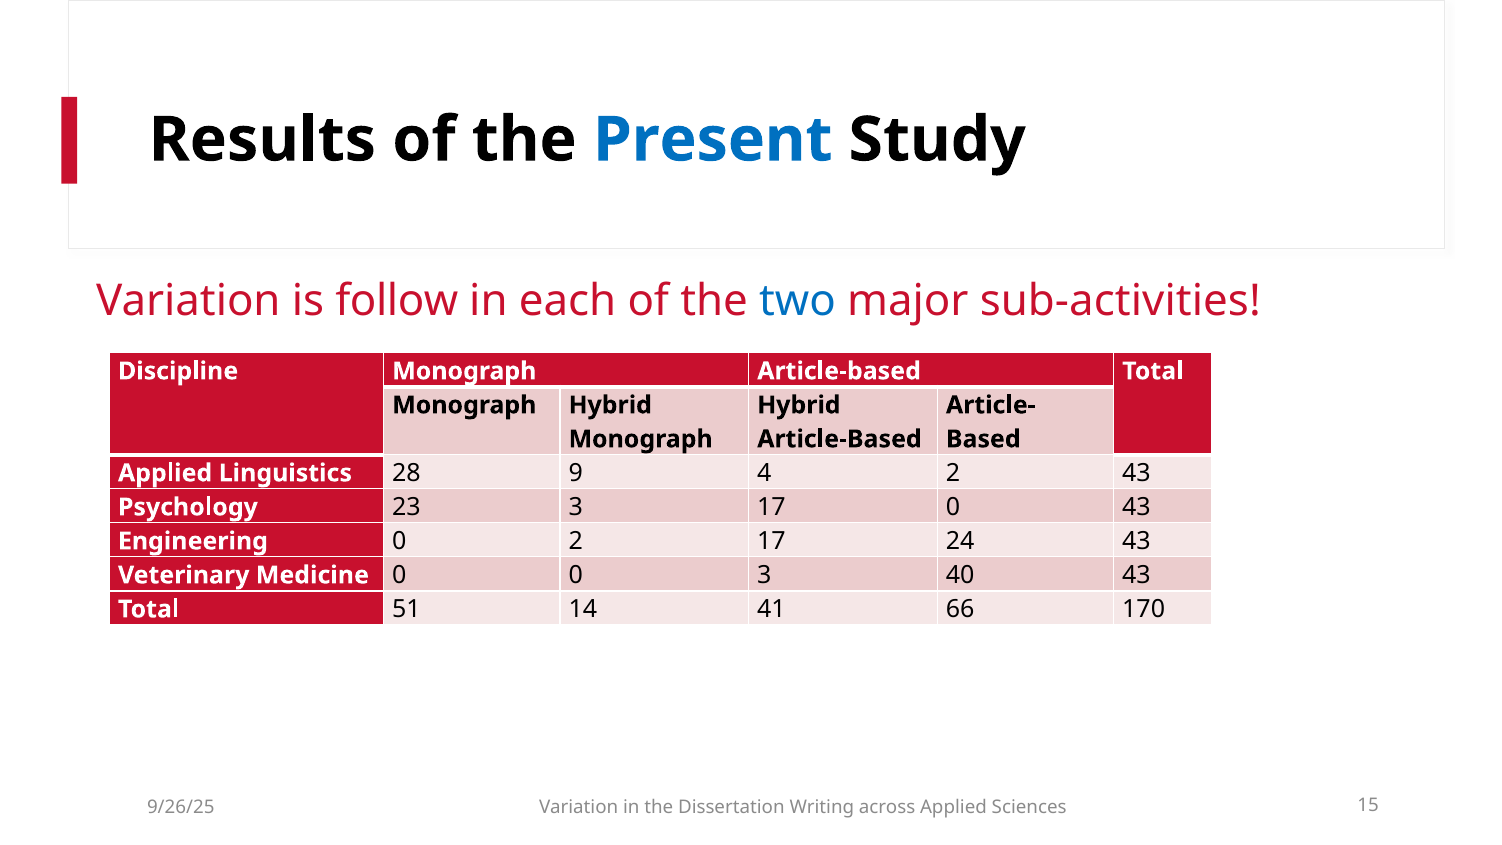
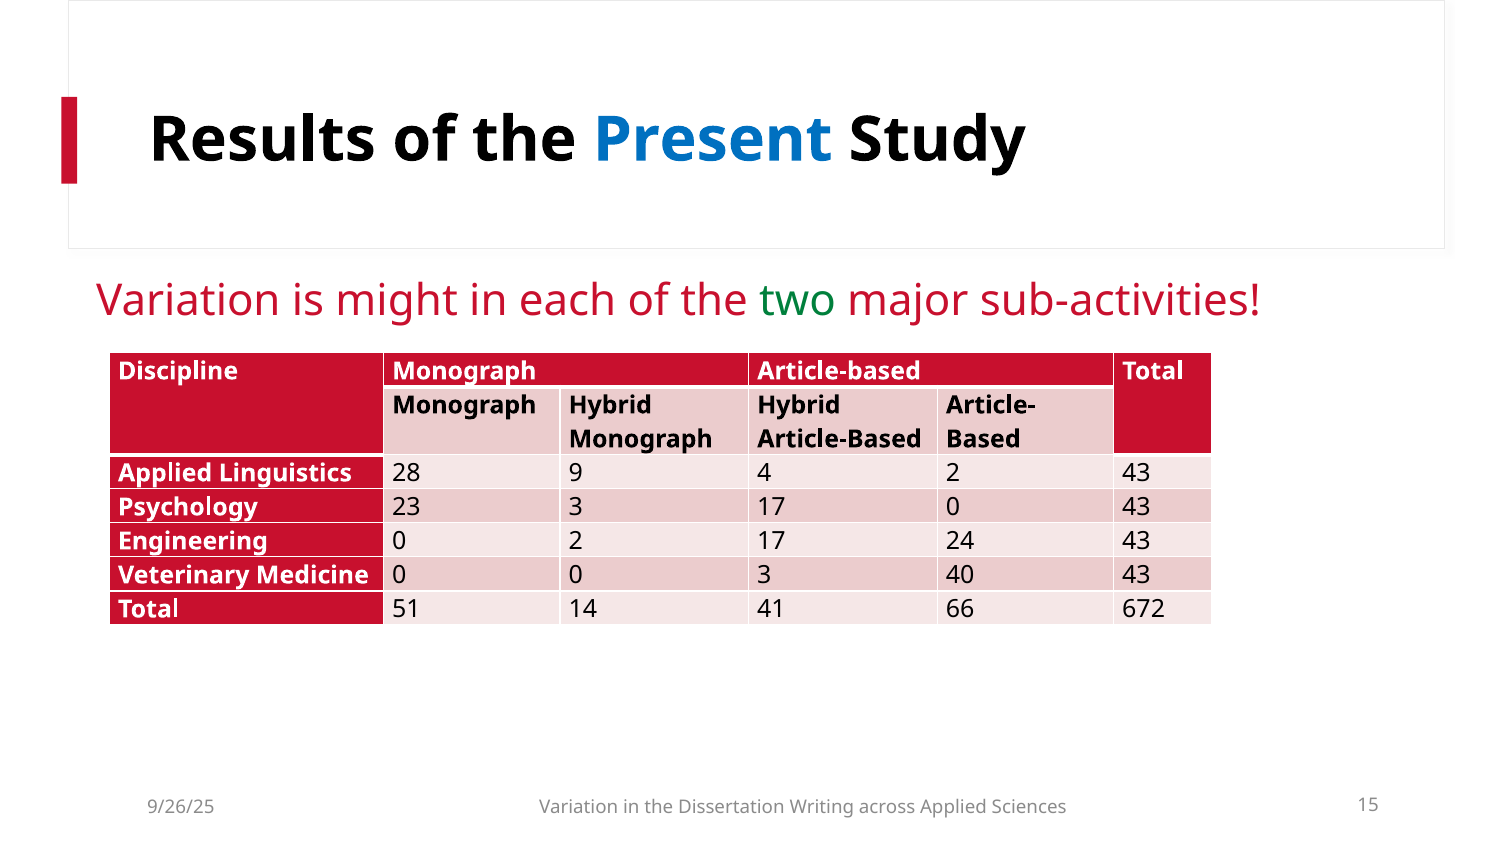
follow: follow -> might (397, 301)
two colour: blue -> green (798, 301)
170: 170 -> 672 (1144, 609)
